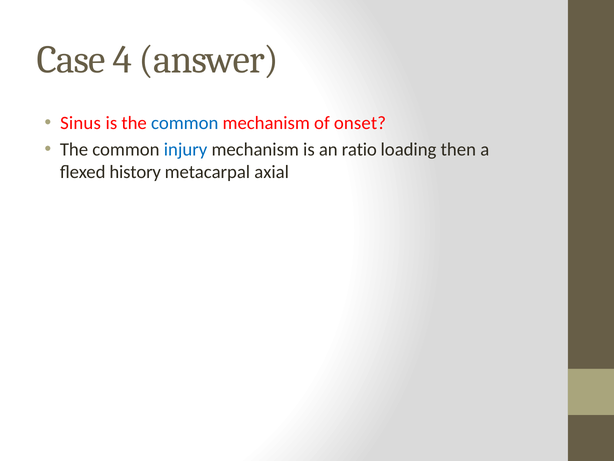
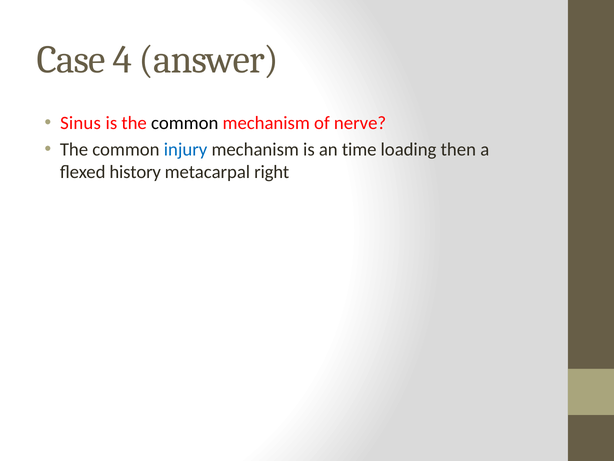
common colour: blue -> black (185, 123)
onset: onset -> nerve (360, 123)
ratio: ratio -> time (359, 149)
axial: axial -> right (272, 172)
